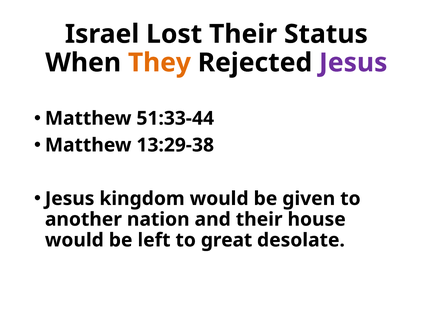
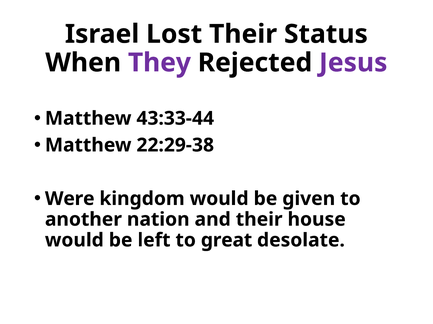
They colour: orange -> purple (159, 63)
51:33-44: 51:33-44 -> 43:33-44 (175, 119)
13:29-38: 13:29-38 -> 22:29-38 (175, 145)
Jesus: Jesus -> Were (70, 199)
